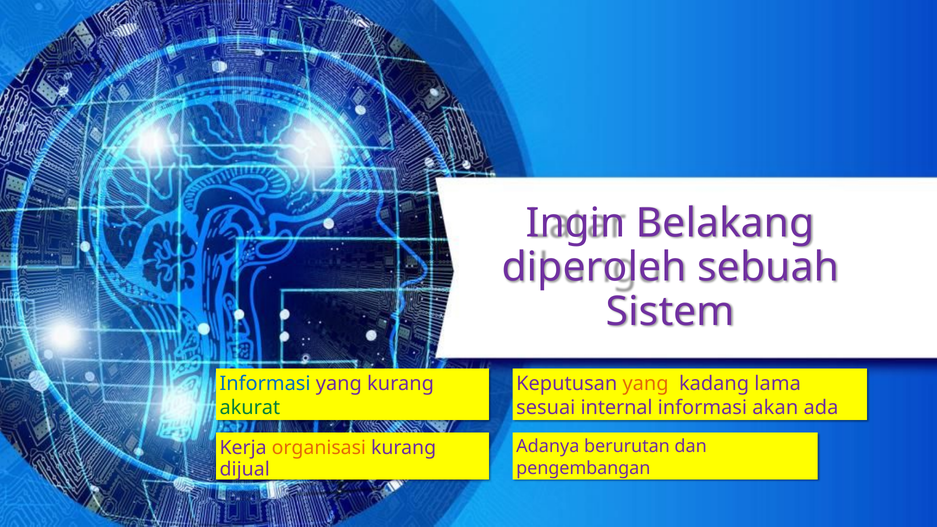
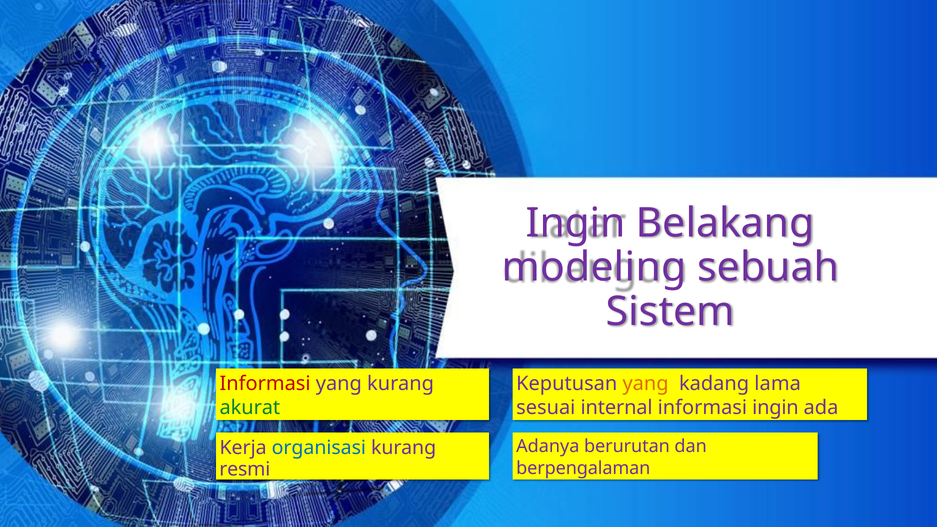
diperoleh: diperoleh -> modeling (594, 267)
Informasi colour: blue -> red (265, 384)
informasi akan: akan -> ingin (775, 408)
organisasi colour: orange -> blue (319, 448)
pengembangan: pengembangan -> berpengalaman (583, 468)
dijual: dijual -> resmi (245, 469)
